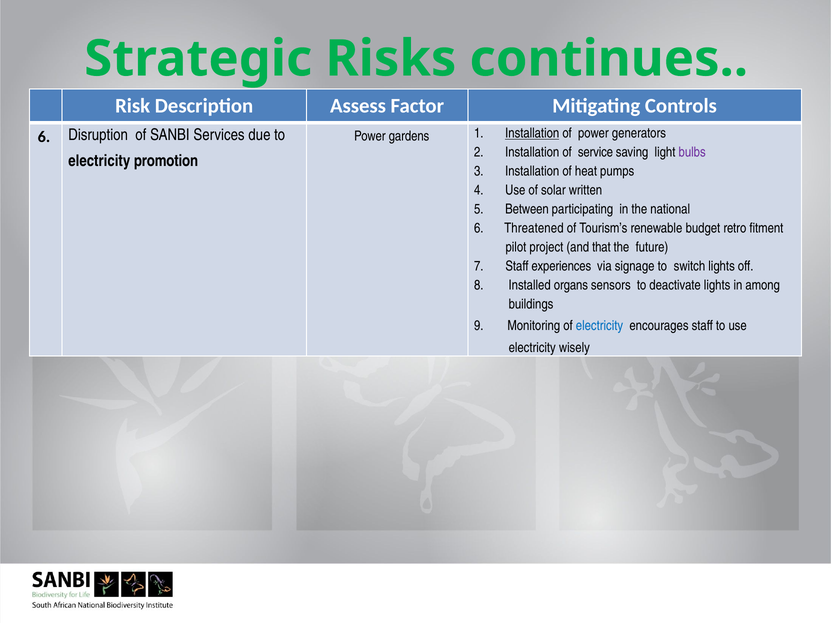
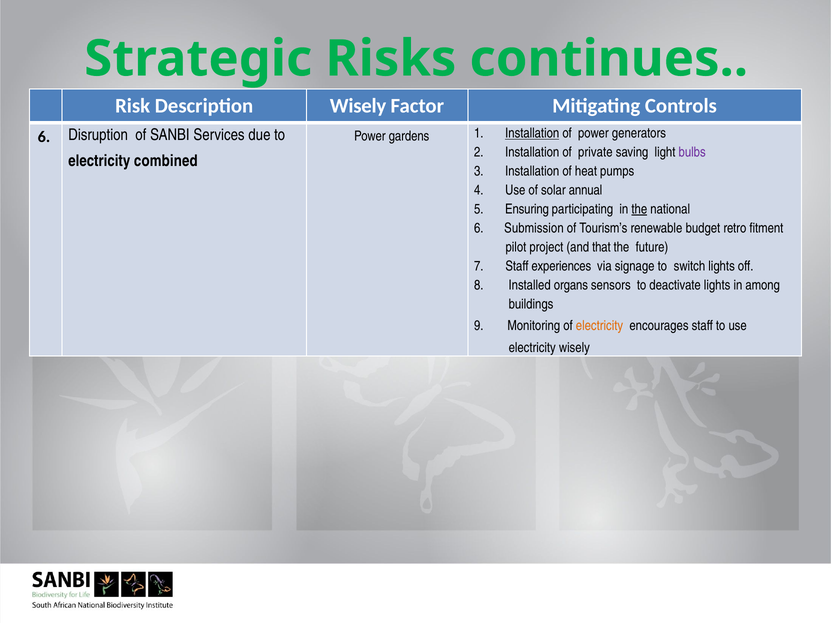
Description Assess: Assess -> Wisely (358, 106)
service: service -> private (595, 152)
promotion: promotion -> combined (166, 161)
written: written -> annual (586, 190)
Between: Between -> Ensuring (527, 209)
the underline: none -> present (639, 209)
Threatened: Threatened -> Submission (534, 228)
electricity colour: blue -> orange (599, 326)
